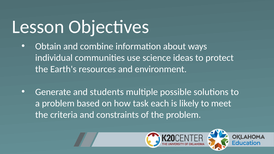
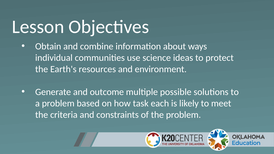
students: students -> outcome (107, 92)
